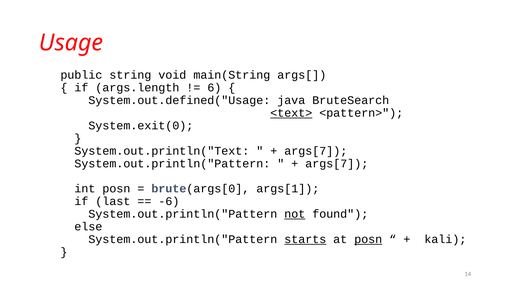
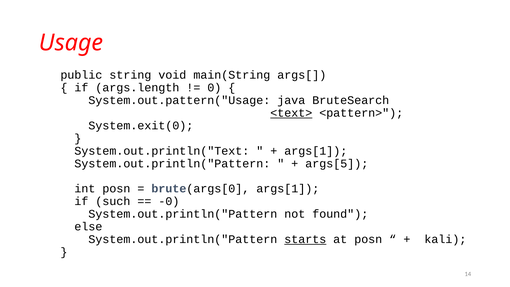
6: 6 -> 0 (214, 88)
System.out.defined("Usage: System.out.defined("Usage -> System.out.pattern("Usage (179, 100)
args[7: args[7 -> args[1 (316, 151)
args[7: args[7 -> args[5 (337, 163)
last: last -> such (113, 201)
-6: -6 -> -0 (169, 201)
not underline: present -> none (295, 214)
posn underline: present -> none (368, 239)
